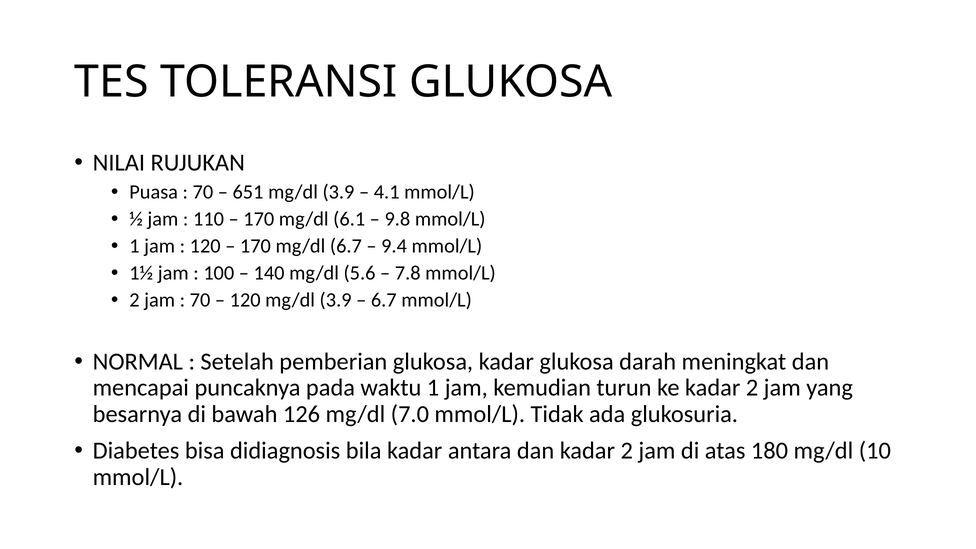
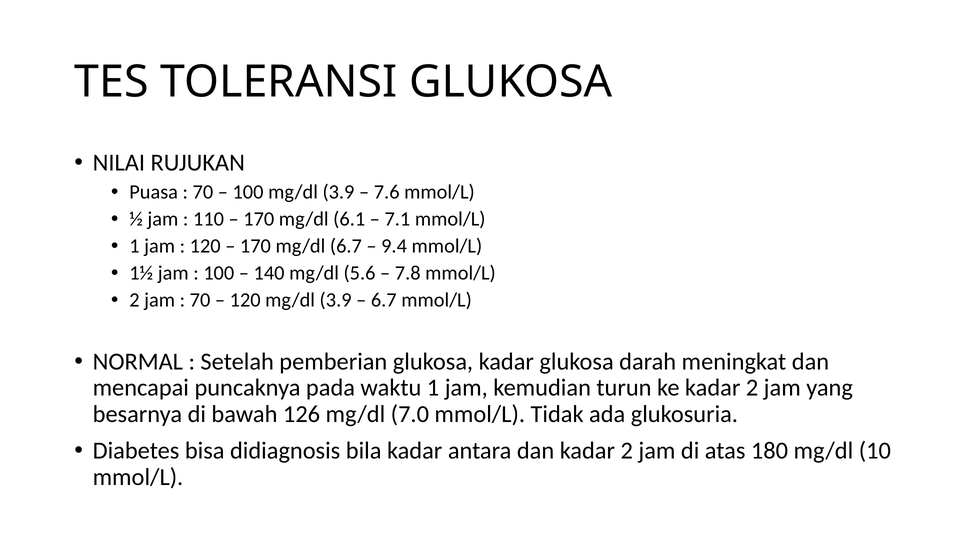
651: 651 -> 100 (248, 192)
4.1: 4.1 -> 7.6 (387, 192)
9.8: 9.8 -> 7.1 (397, 219)
